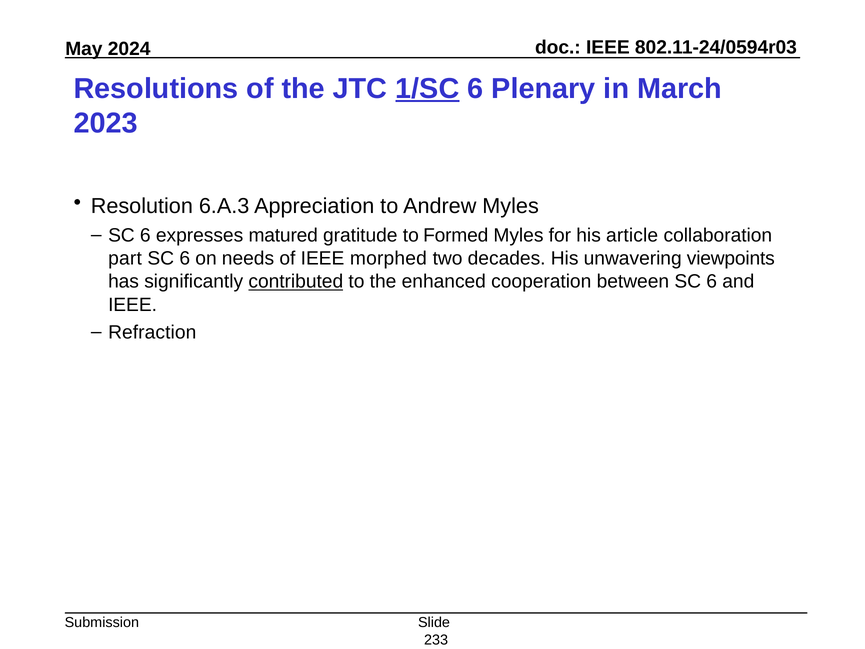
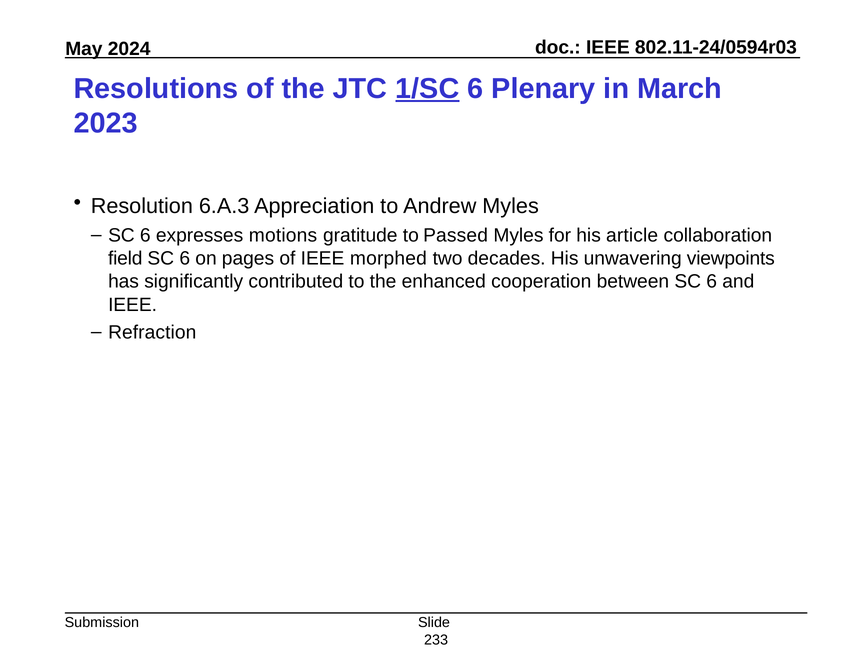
matured: matured -> motions (283, 235)
Formed: Formed -> Passed (456, 235)
part: part -> field (125, 258)
needs: needs -> pages (248, 258)
contributed underline: present -> none (296, 281)
